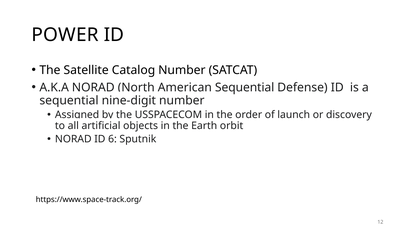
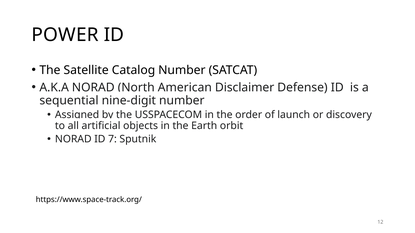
Sequential: Sequential -> Disclaimer (245, 88)
6: 6 -> 7 (112, 140)
